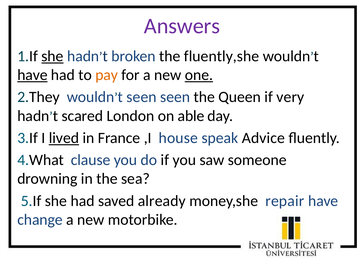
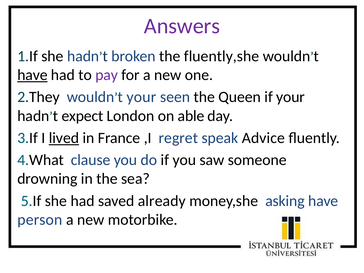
she underline: present -> none (52, 56)
pay colour: orange -> purple (107, 75)
one underline: present -> none (199, 75)
seen: seen -> your (141, 97)
if very: very -> your (291, 97)
scared: scared -> expect (82, 116)
house: house -> regret (178, 138)
repair: repair -> asking (285, 201)
change: change -> person (40, 220)
